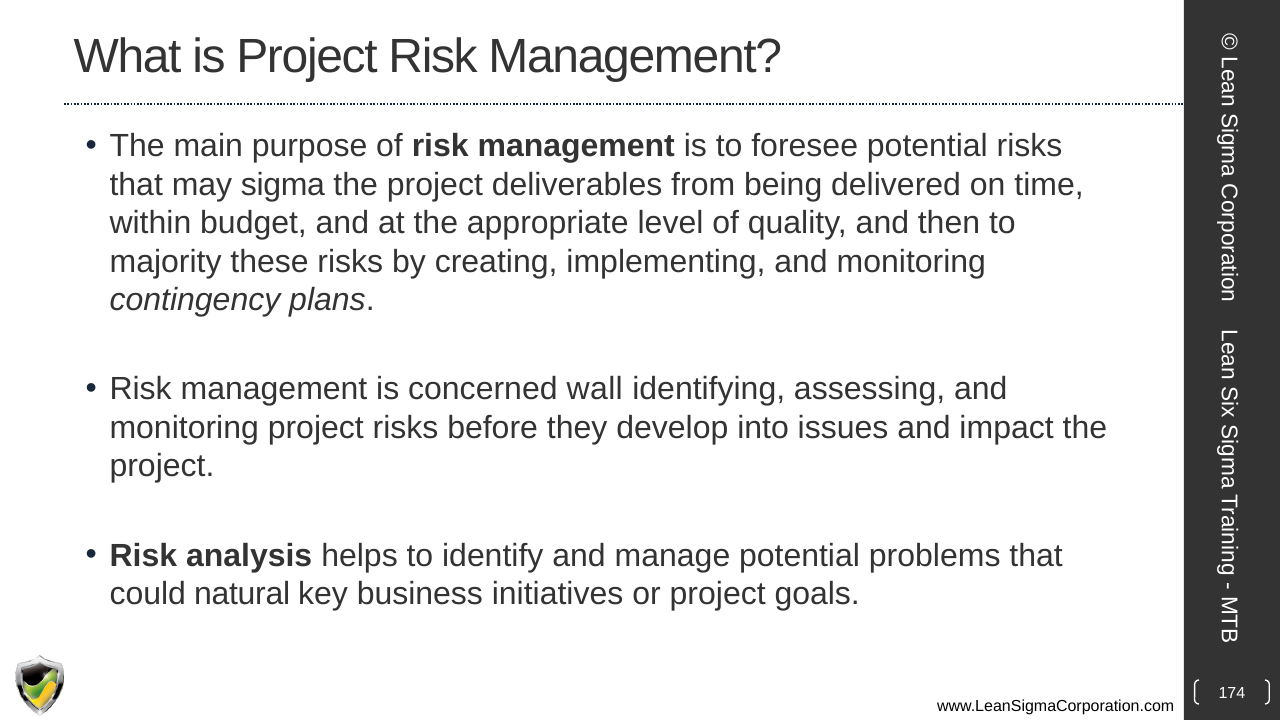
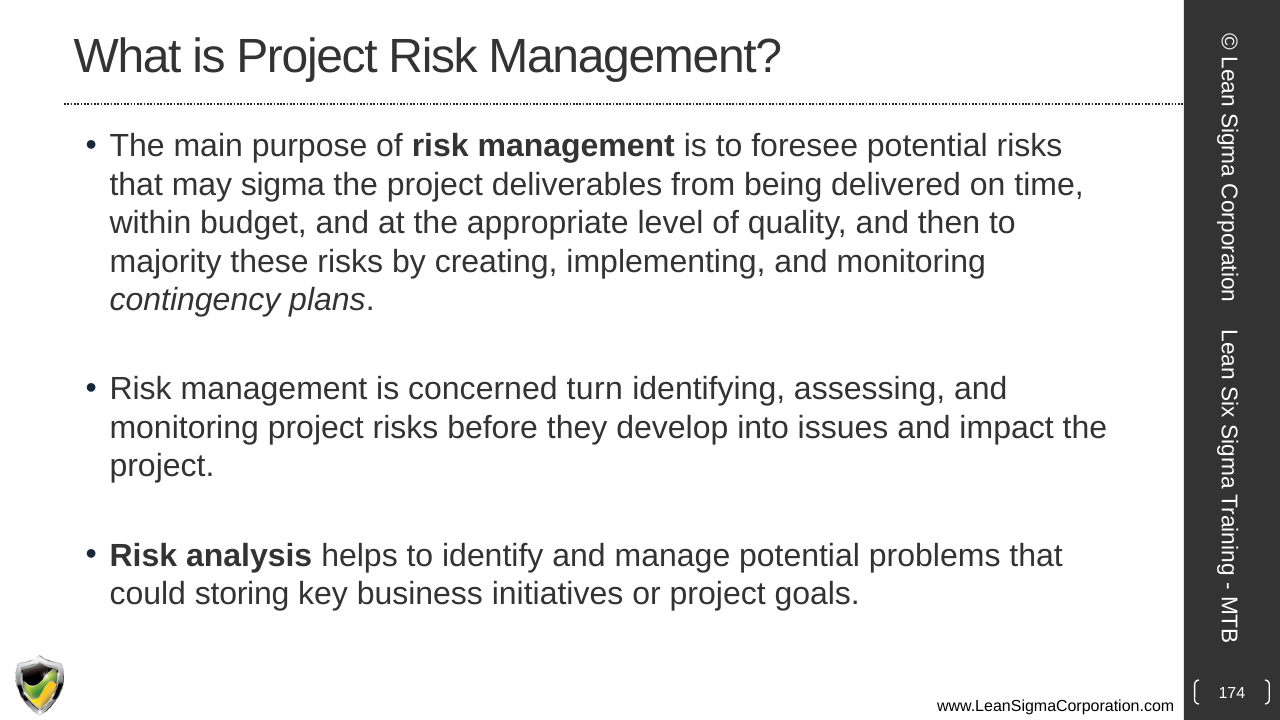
wall: wall -> turn (595, 389)
natural: natural -> storing (242, 594)
